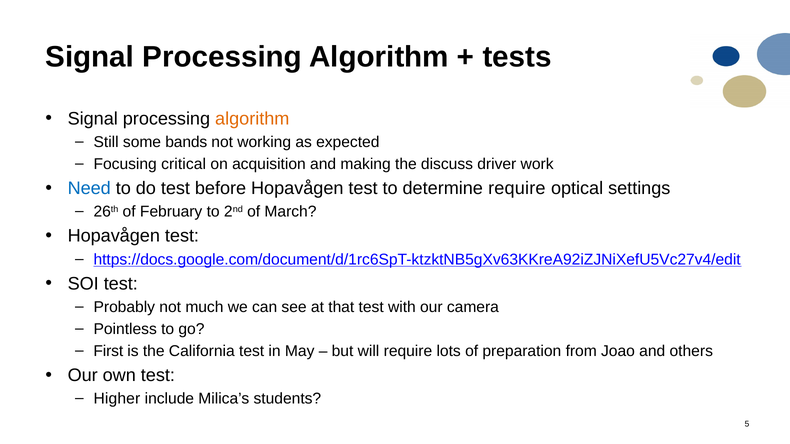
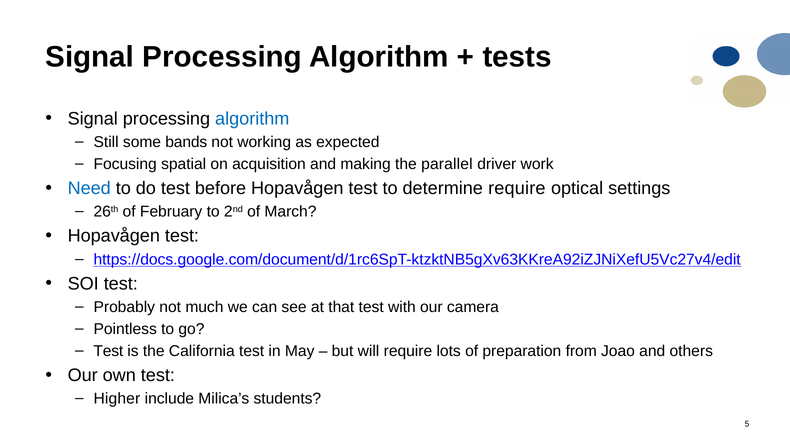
algorithm colour: orange -> blue (252, 119)
critical: critical -> spatial (184, 164)
discuss: discuss -> parallel (447, 164)
First: First -> Test (108, 351)
